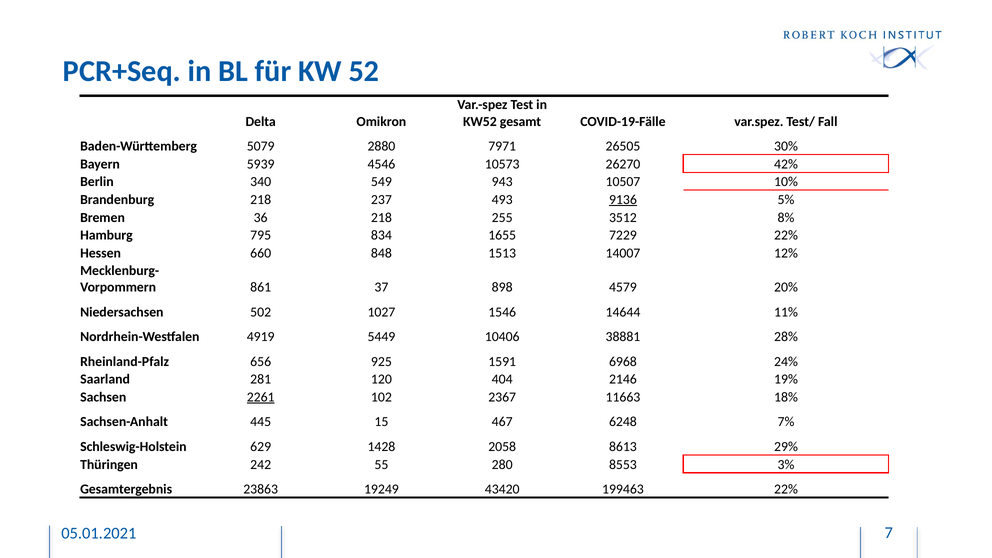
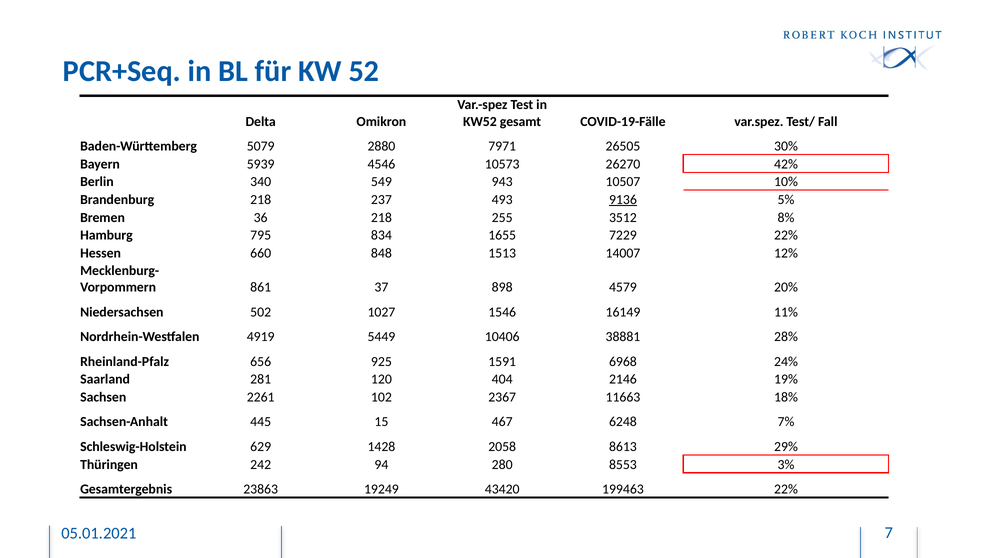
14644: 14644 -> 16149 (623, 312)
2261 underline: present -> none (261, 397)
55: 55 -> 94 (381, 465)
